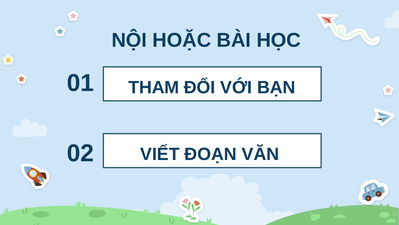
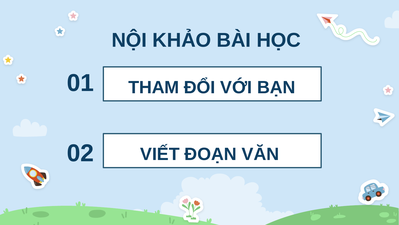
HOẶC: HOẶC -> KHẢO (182, 40)
